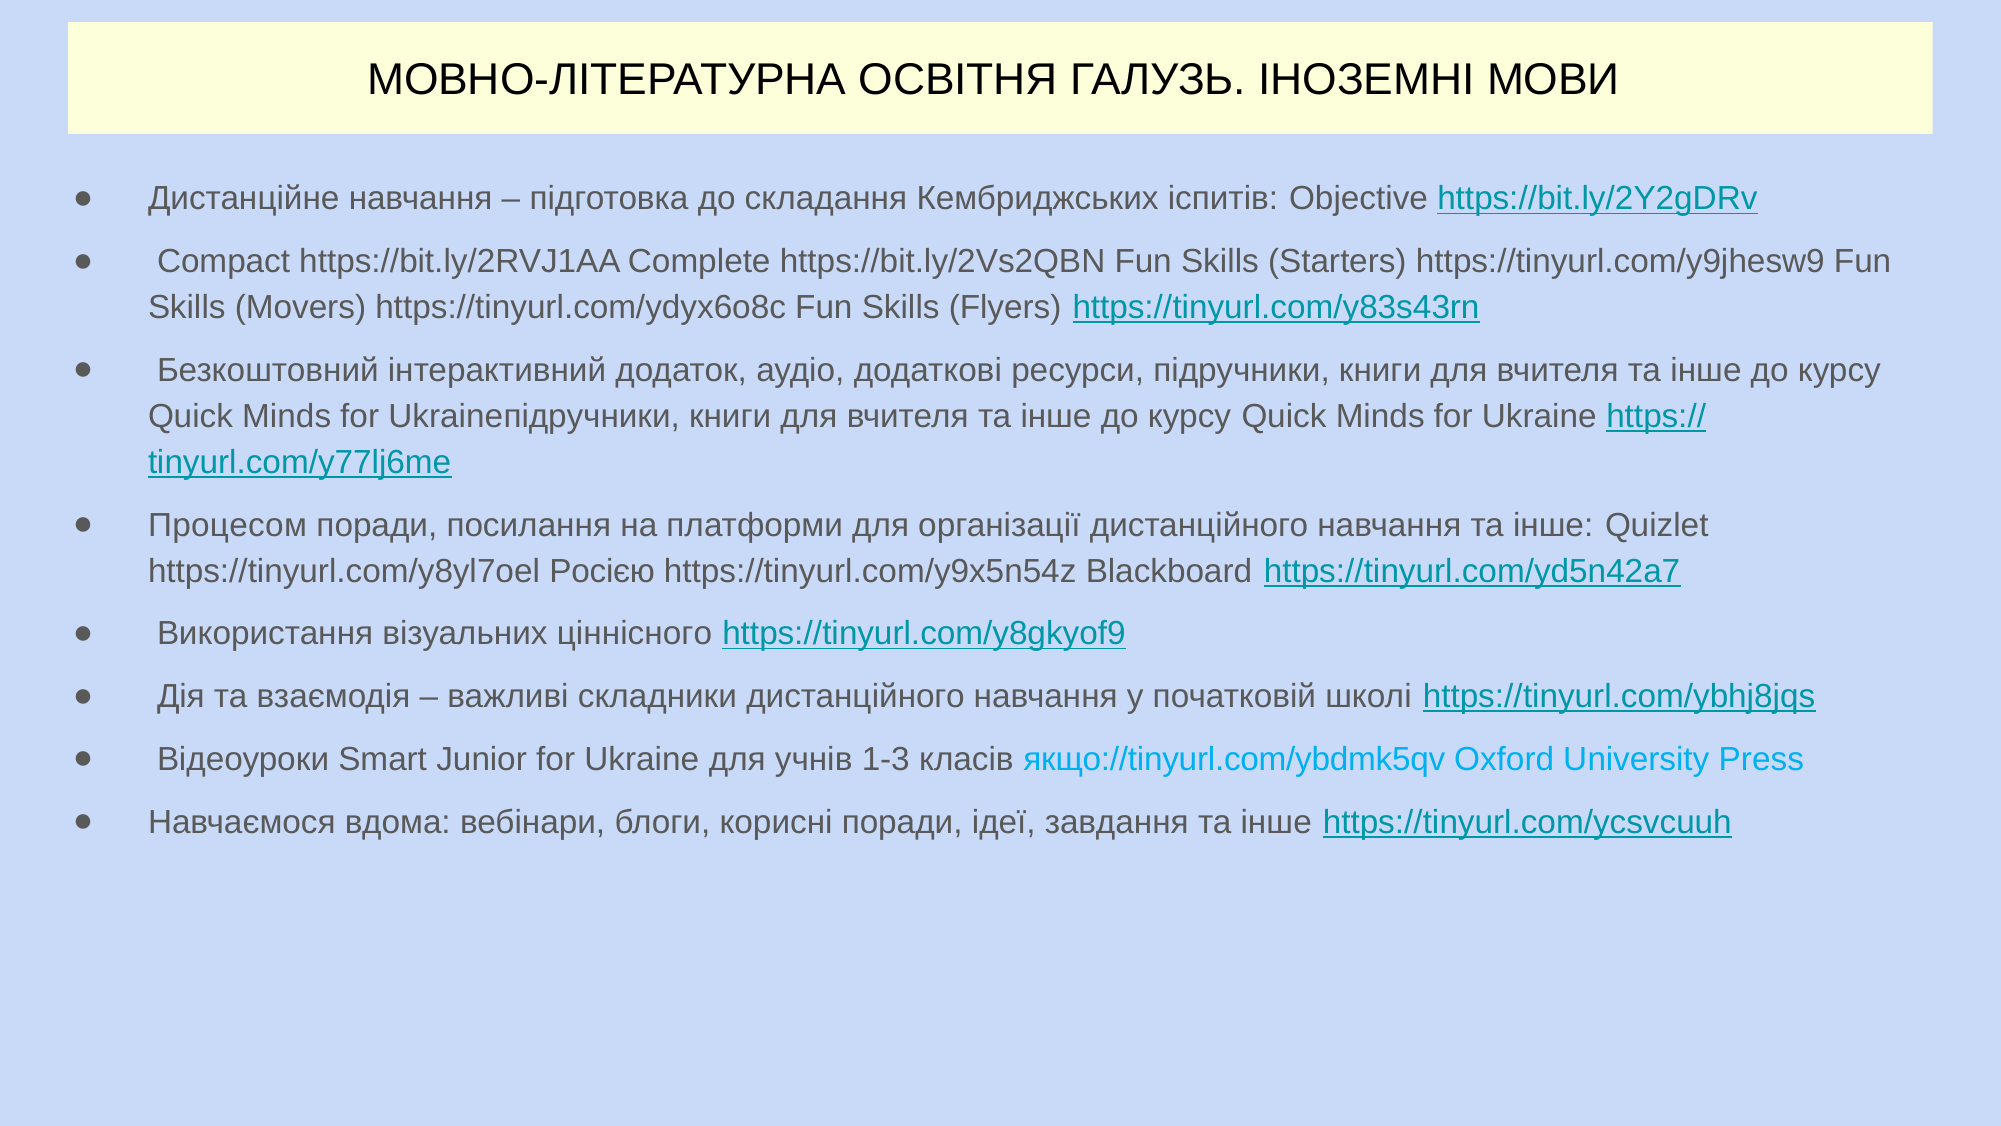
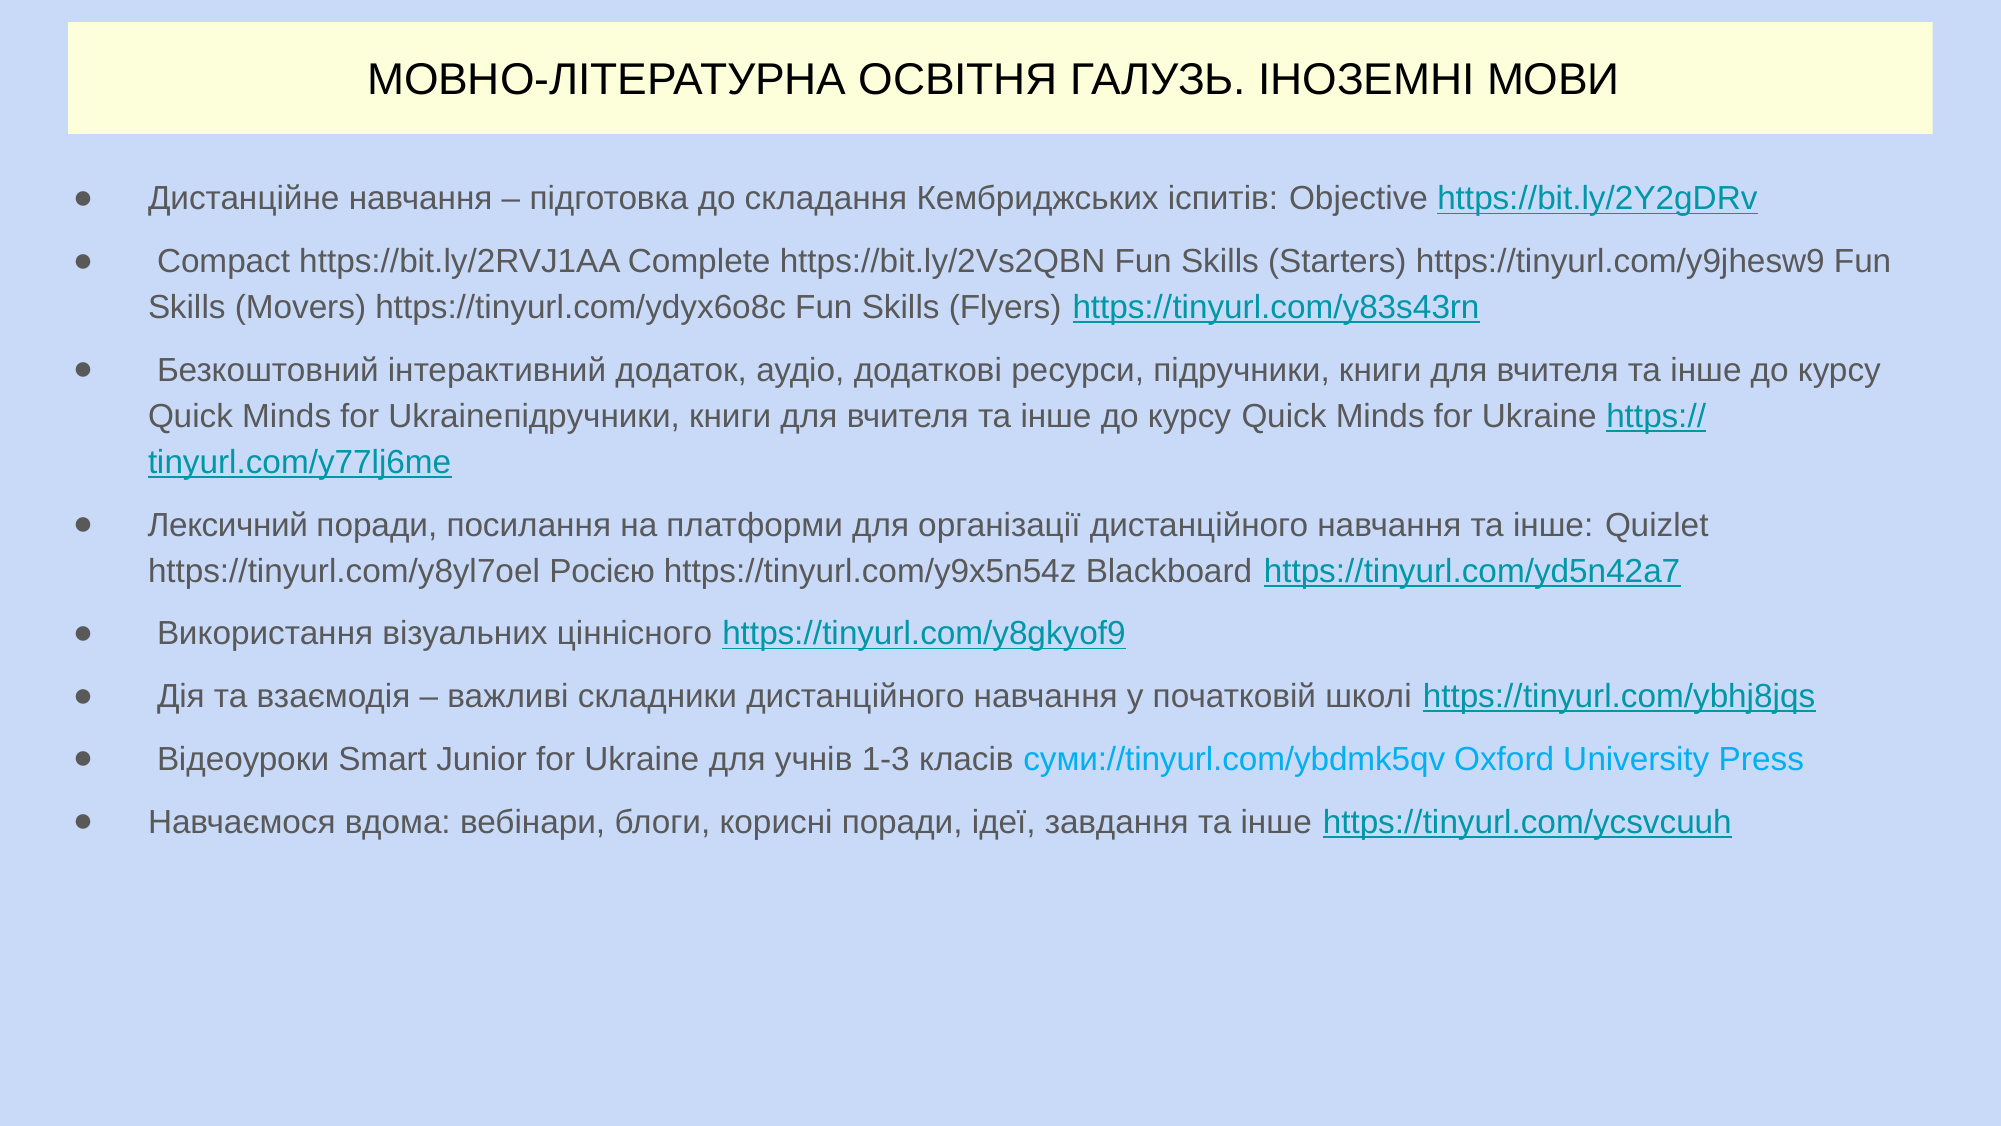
Процесом: Процесом -> Лексичний (228, 525)
якщо://tinyurl.com/ybdmk5qv: якщо://tinyurl.com/ybdmk5qv -> суми://tinyurl.com/ybdmk5qv (1234, 759)
